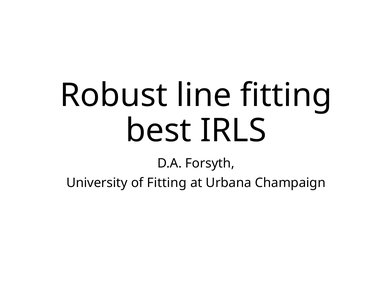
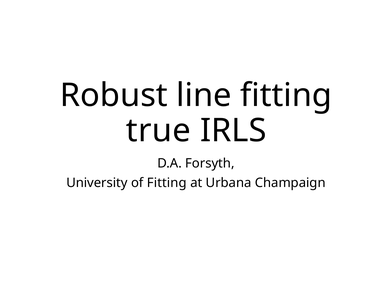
best: best -> true (158, 131)
